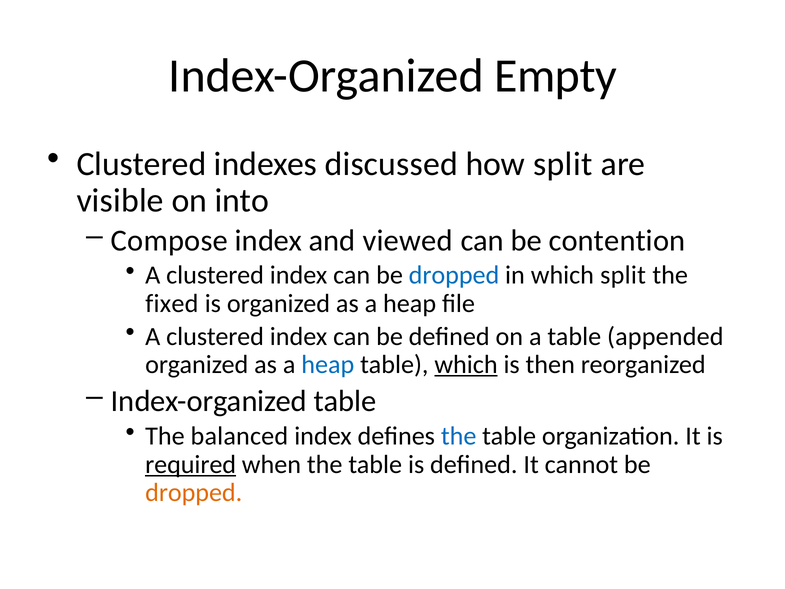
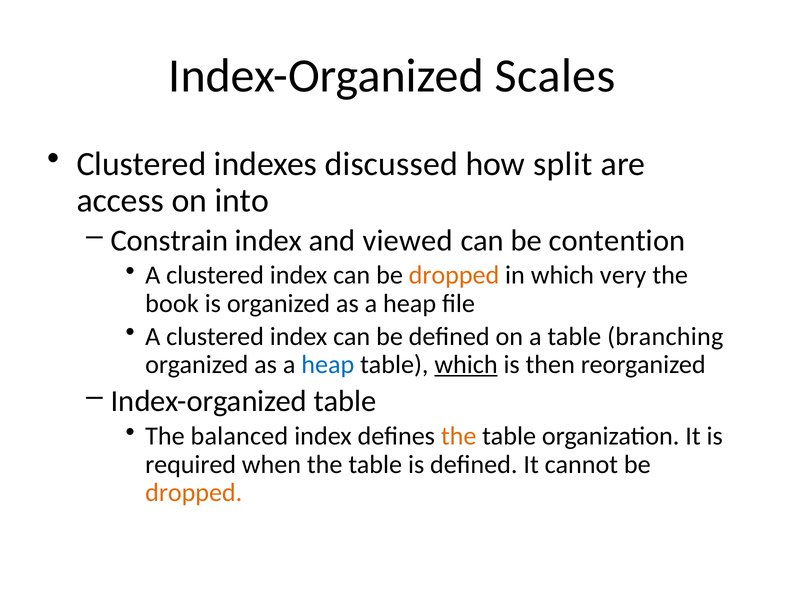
Empty: Empty -> Scales (555, 76)
visible: visible -> access (120, 200)
Compose: Compose -> Constrain (170, 240)
dropped colour: blue -> orange (454, 275)
which split: split -> very (623, 275)
fixed: fixed -> book (172, 303)
appended: appended -> branching (665, 336)
the colour: blue -> orange (459, 436)
required underline: present -> none (191, 464)
